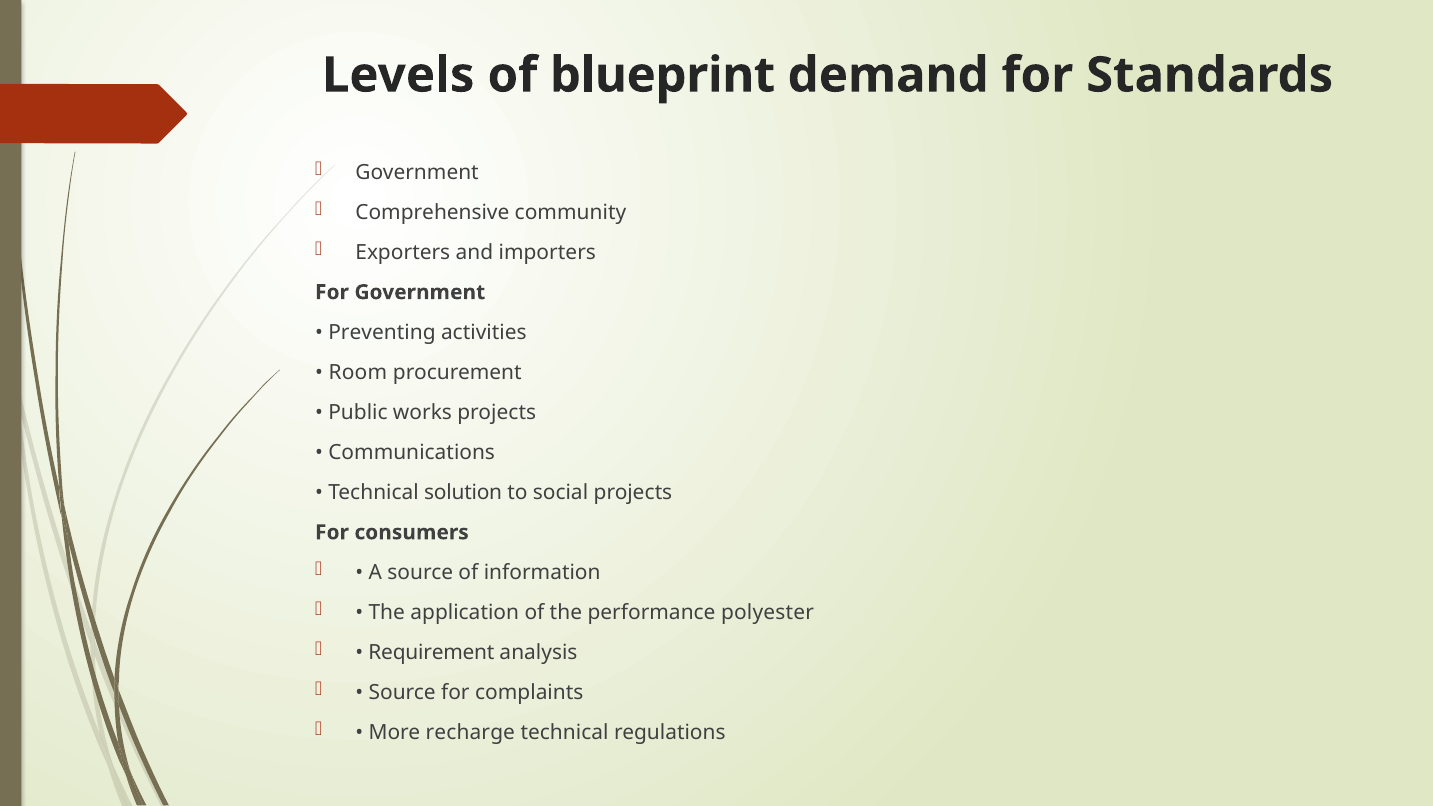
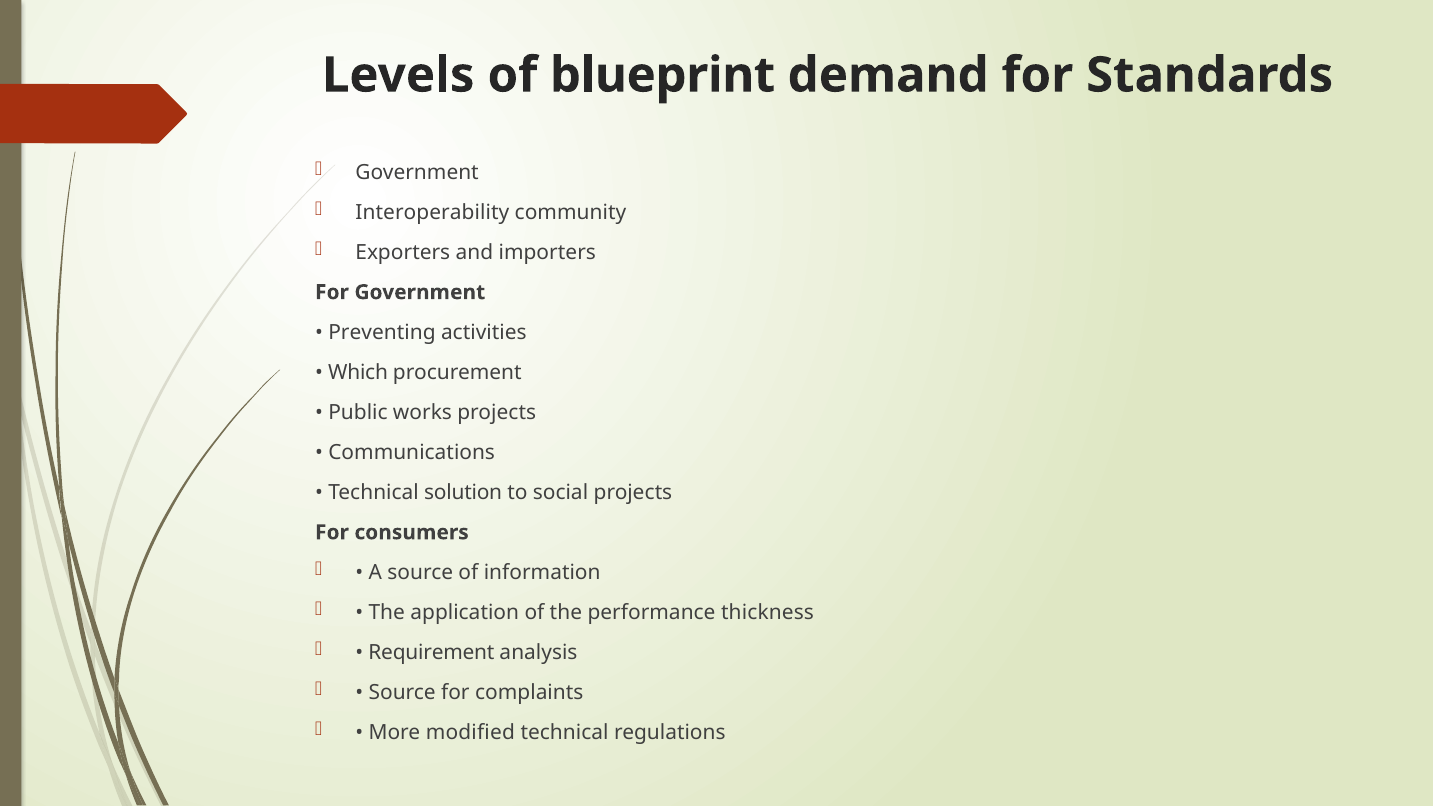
Comprehensive: Comprehensive -> Interoperability (432, 212)
Room: Room -> Which (358, 372)
polyester: polyester -> thickness (768, 613)
recharge: recharge -> modified (470, 733)
